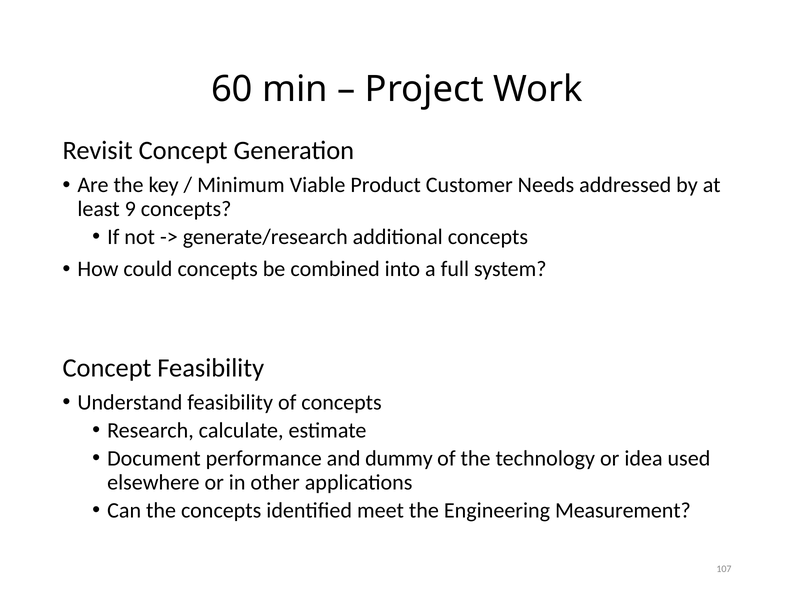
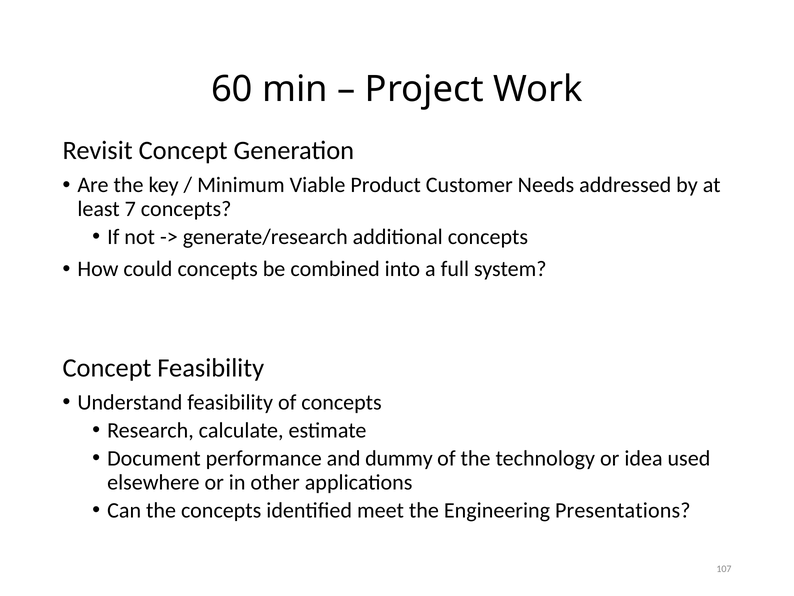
9: 9 -> 7 (130, 209)
Measurement: Measurement -> Presentations (623, 510)
